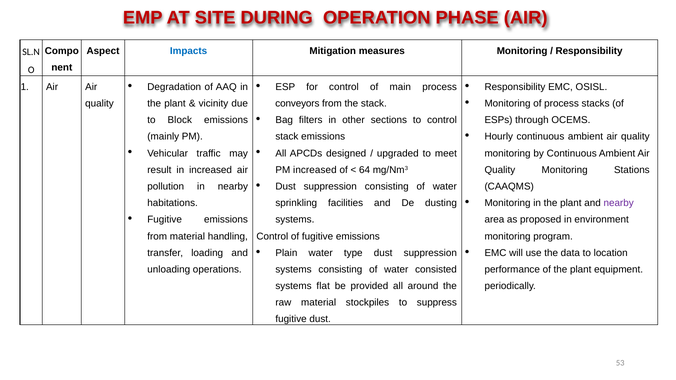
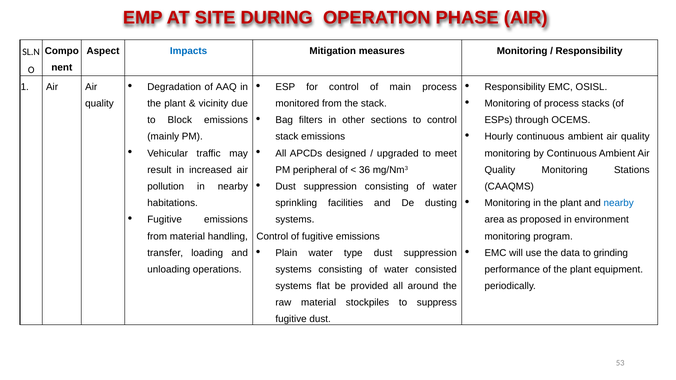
conveyors: conveyors -> monitored (297, 104)
PM increased: increased -> peripheral (315, 170)
64: 64 -> 36 (365, 170)
nearby colour: purple -> blue (619, 203)
location: location -> grinding (611, 253)
